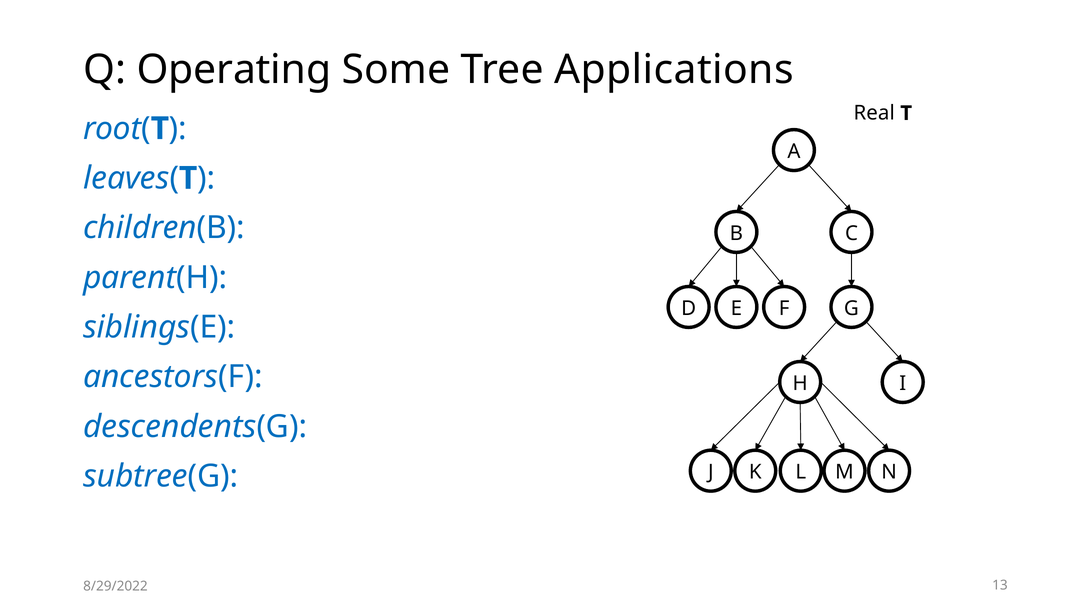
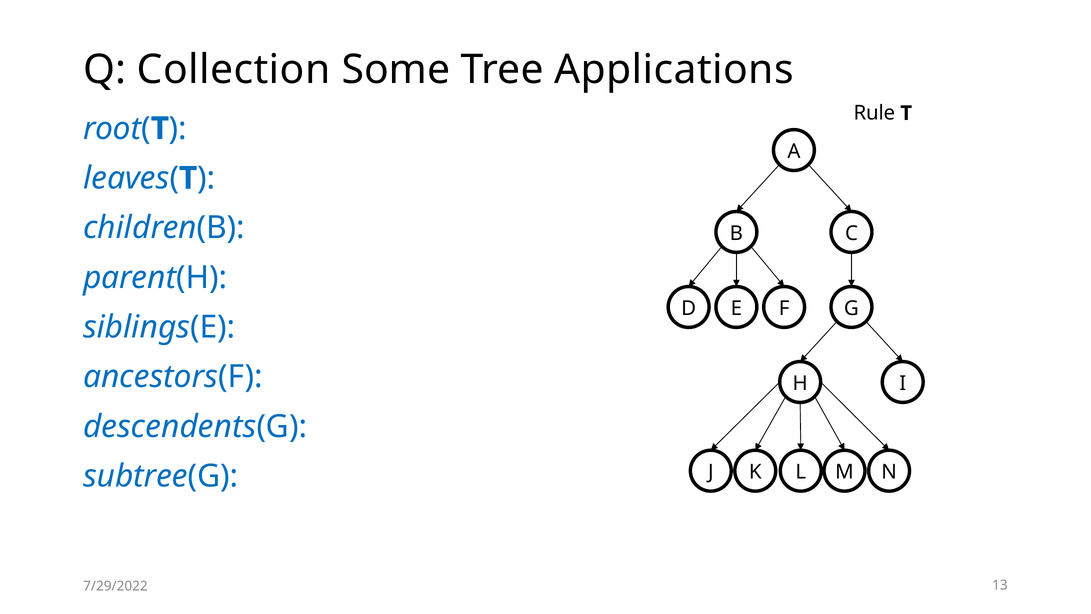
Operating: Operating -> Collection (234, 70)
Real: Real -> Rule (874, 113)
8/29/2022: 8/29/2022 -> 7/29/2022 (115, 586)
